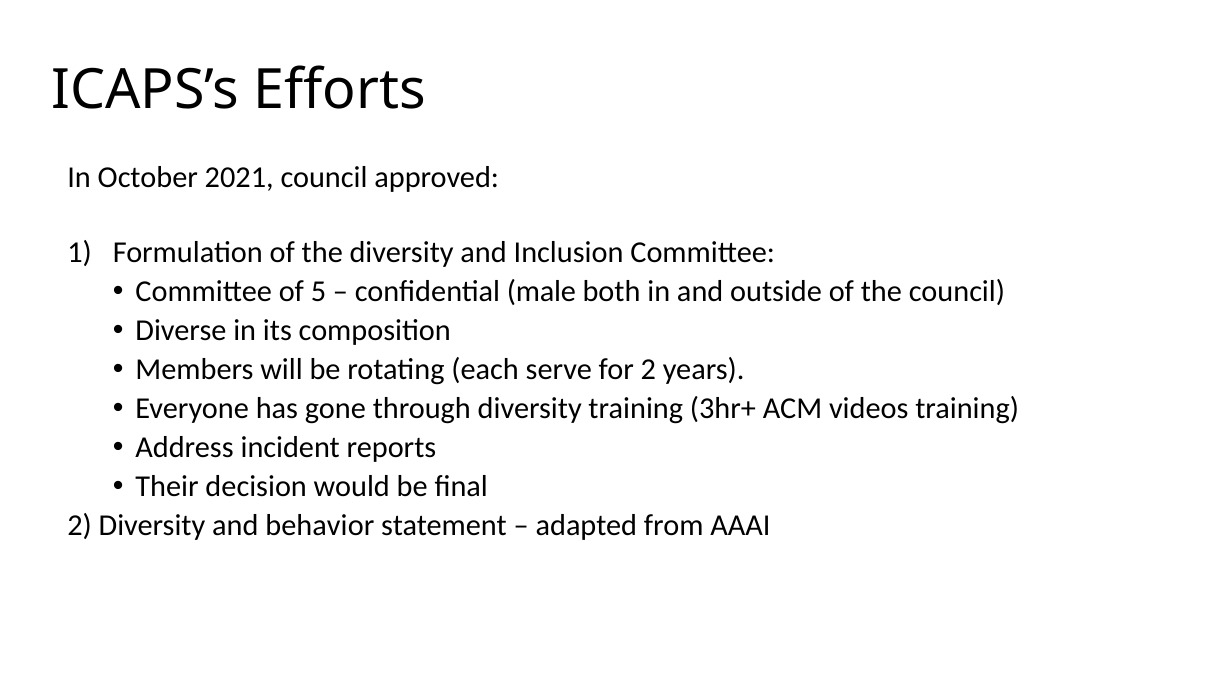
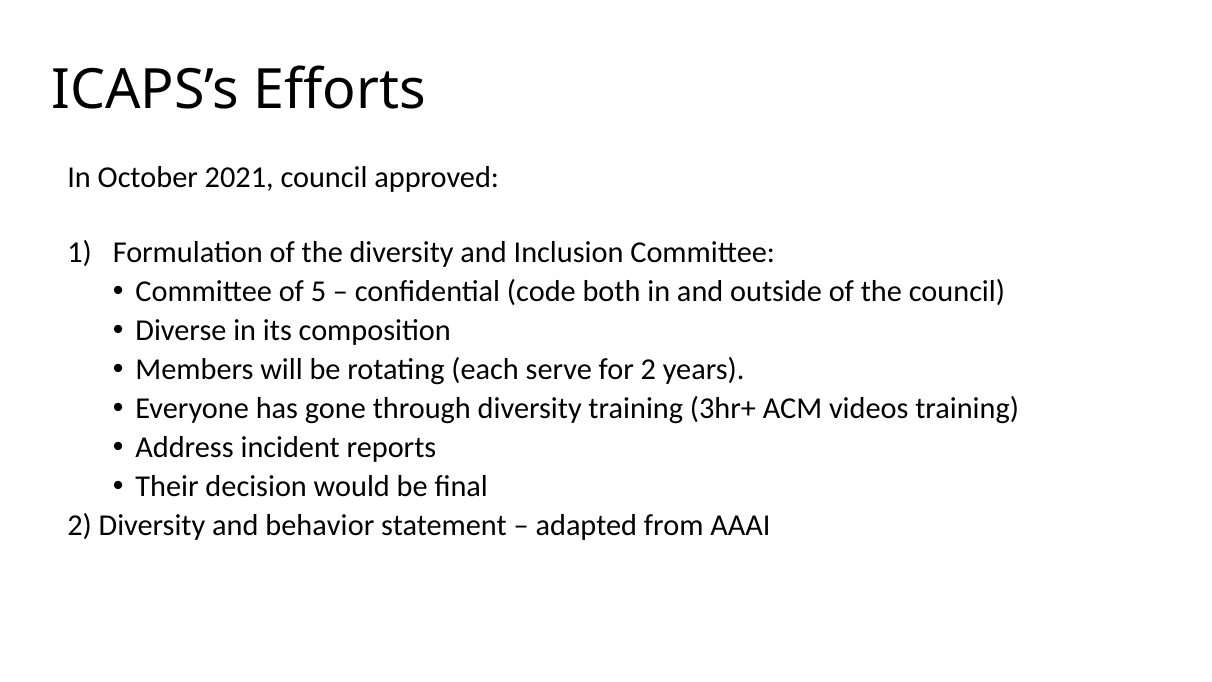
male: male -> code (541, 292)
